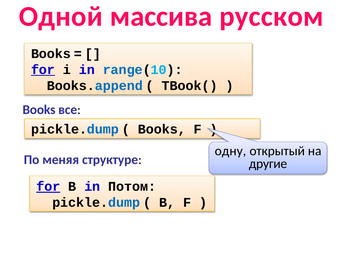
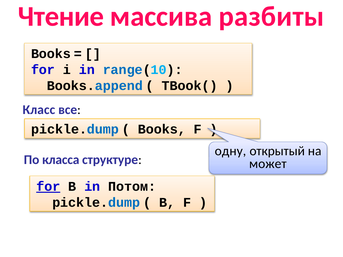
Одной: Одной -> Чтение (61, 16)
русском: русском -> разбиты (271, 16)
for underline: present -> none (43, 70)
Books: Books -> Класс (39, 110)
меняя: меняя -> класса (61, 160)
другие: другие -> может (268, 164)
